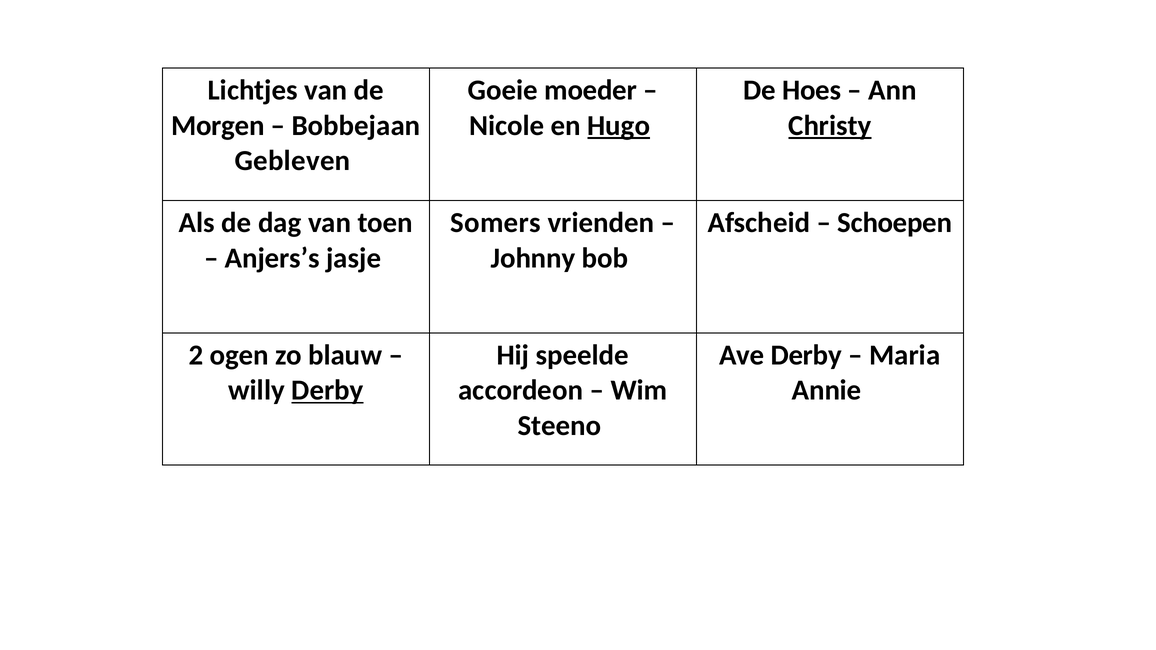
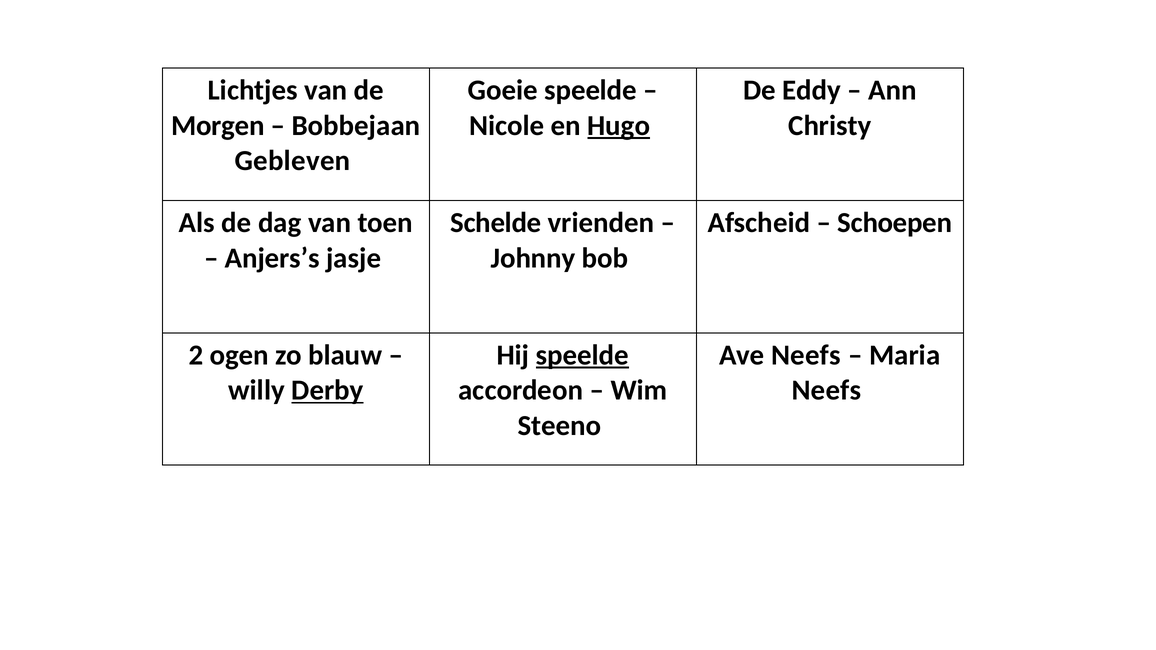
Goeie moeder: moeder -> speelde (591, 90)
Hoes: Hoes -> Eddy (811, 90)
Christy underline: present -> none (830, 126)
Somers: Somers -> Schelde (496, 223)
speelde underline: none -> present (582, 355)
Ave Derby: Derby -> Neefs (806, 355)
Annie: Annie -> Neefs (826, 390)
